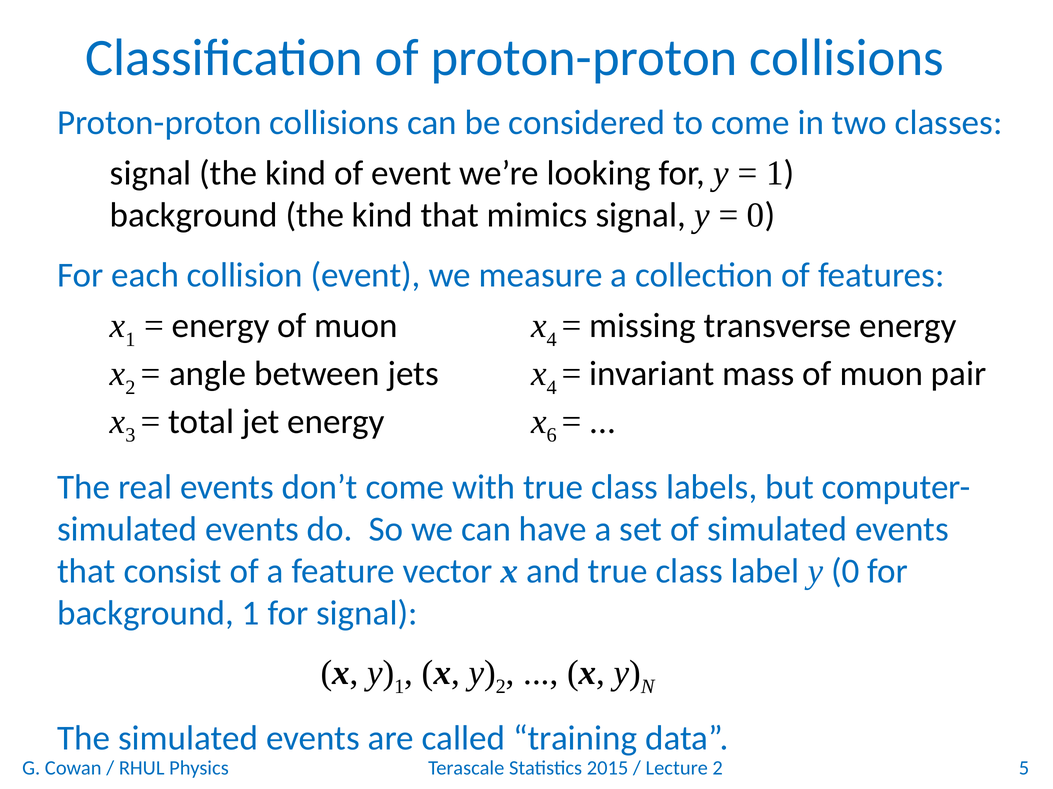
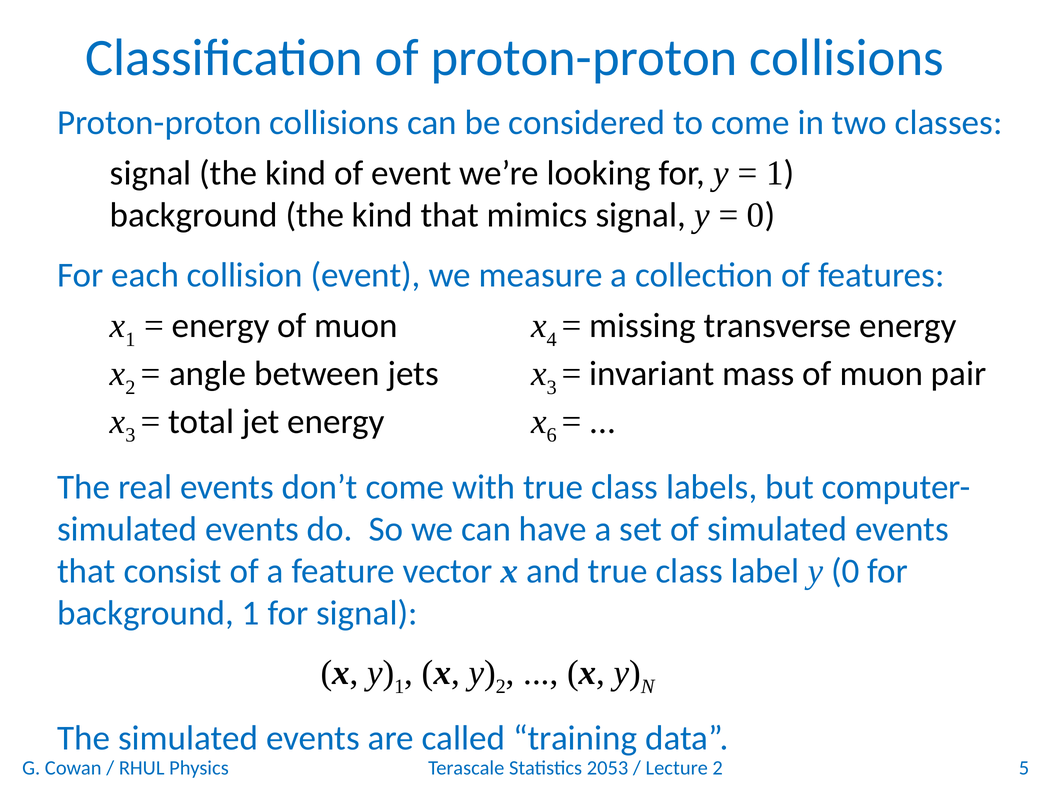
jets x 4: 4 -> 3 (552, 388)
2015: 2015 -> 2053 (608, 769)
